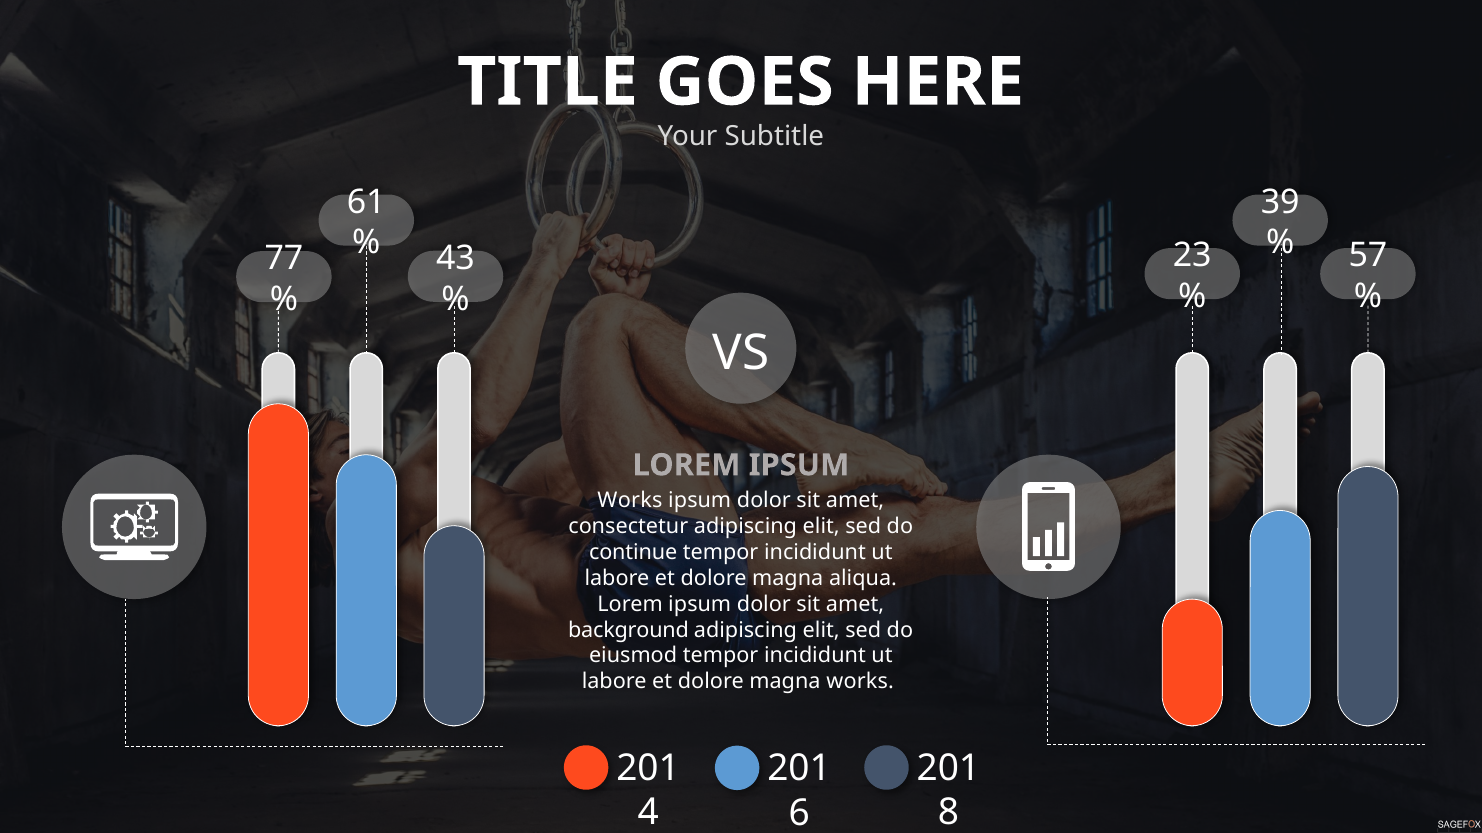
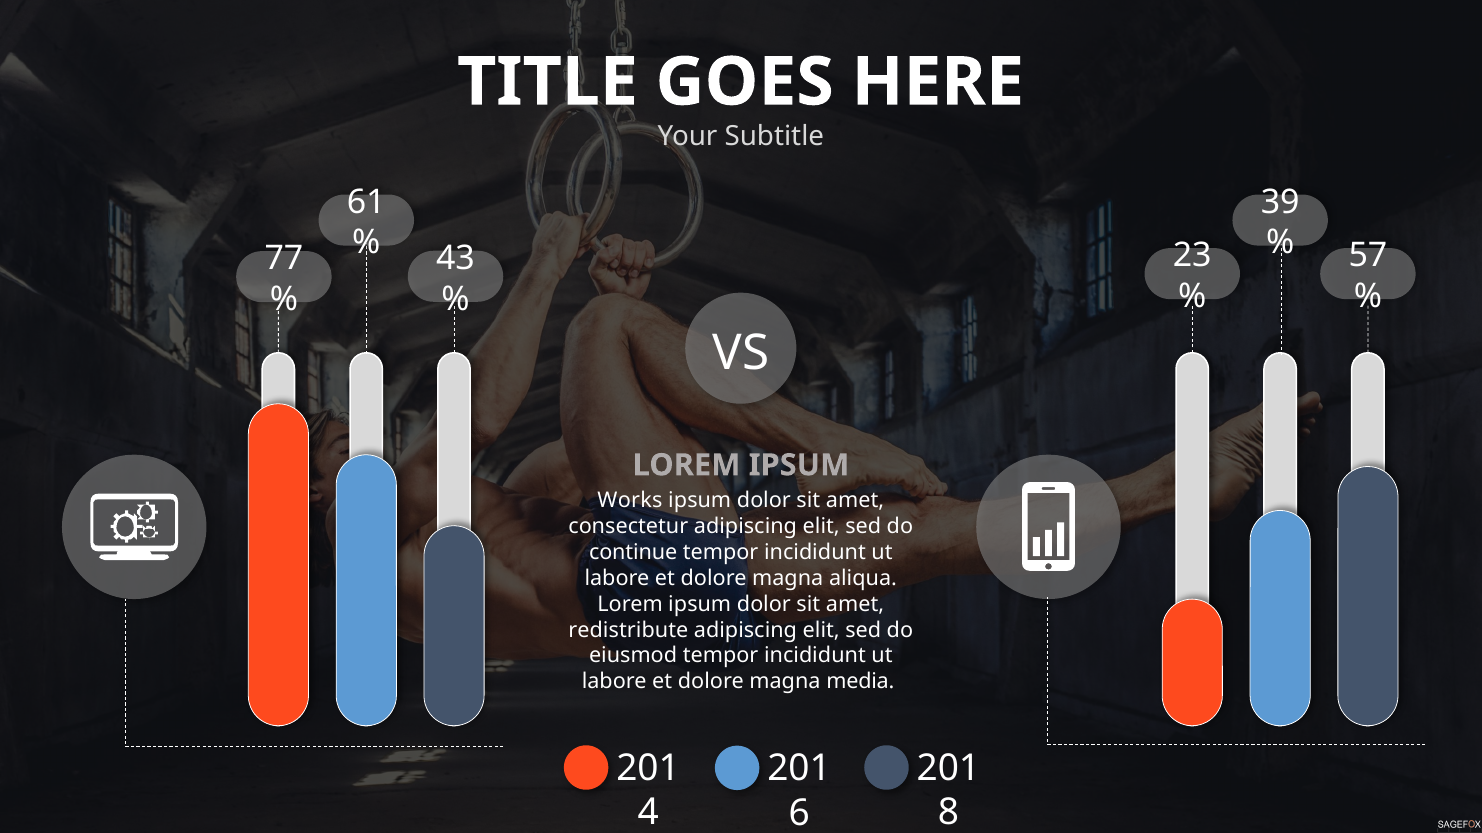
background: background -> redistribute (628, 630)
magna works: works -> media (860, 682)
